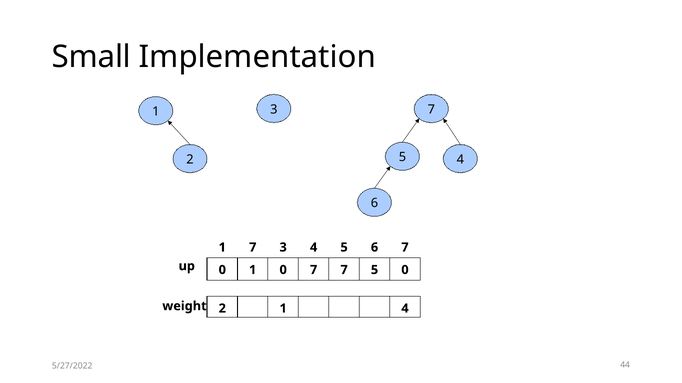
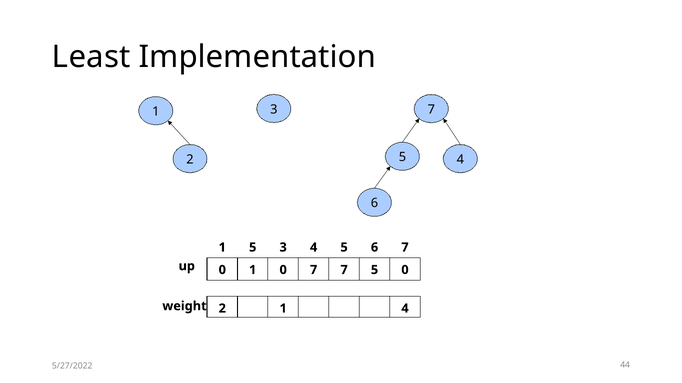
Small: Small -> Least (91, 57)
1 7: 7 -> 5 (253, 248)
